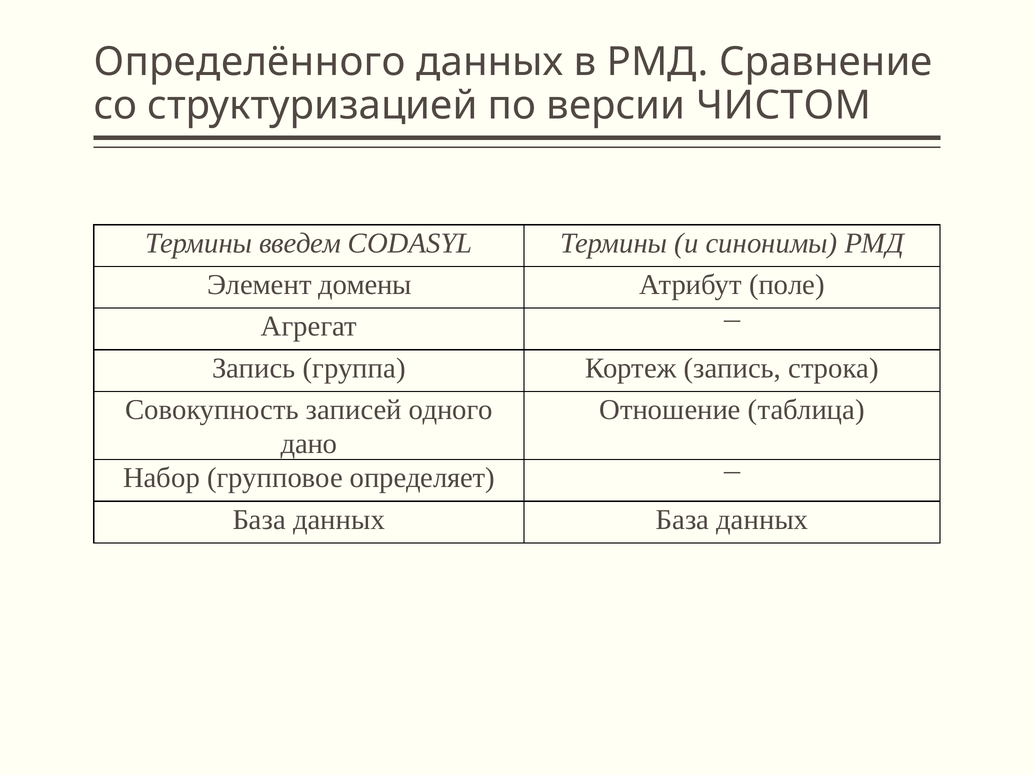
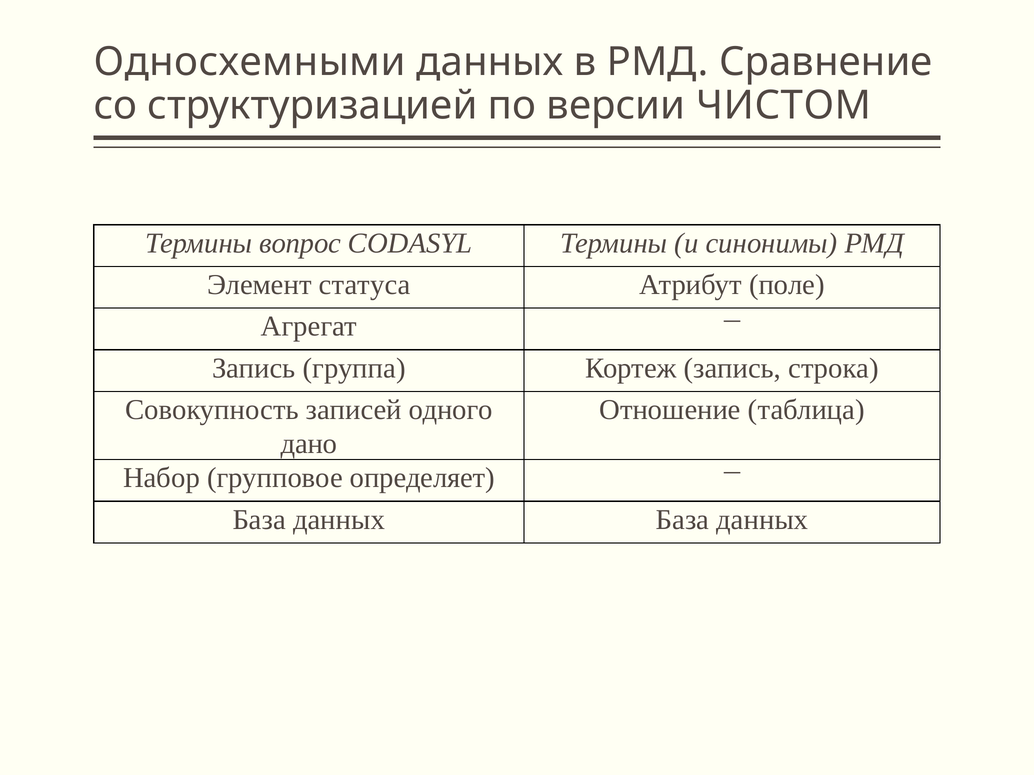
Определённого: Определённого -> Односхемными (250, 62)
введем: введем -> вопрос (300, 243)
домены: домены -> статуса (365, 285)
